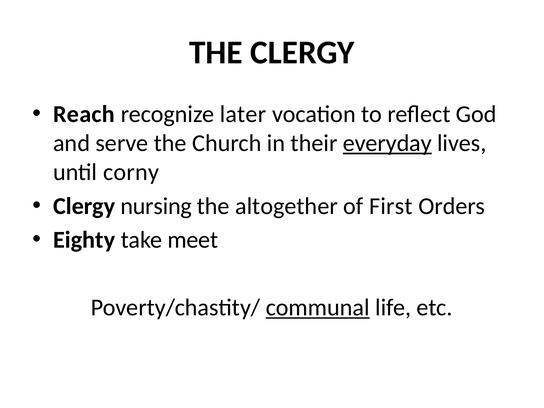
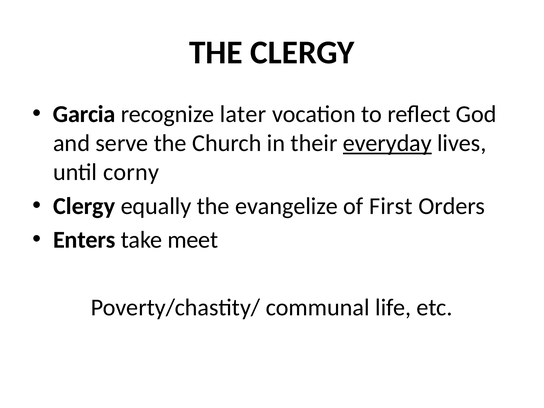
Reach: Reach -> Garcia (84, 114)
nursing: nursing -> equally (156, 206)
altogether: altogether -> evangelize (286, 206)
Eighty: Eighty -> Enters (84, 240)
communal underline: present -> none (318, 308)
